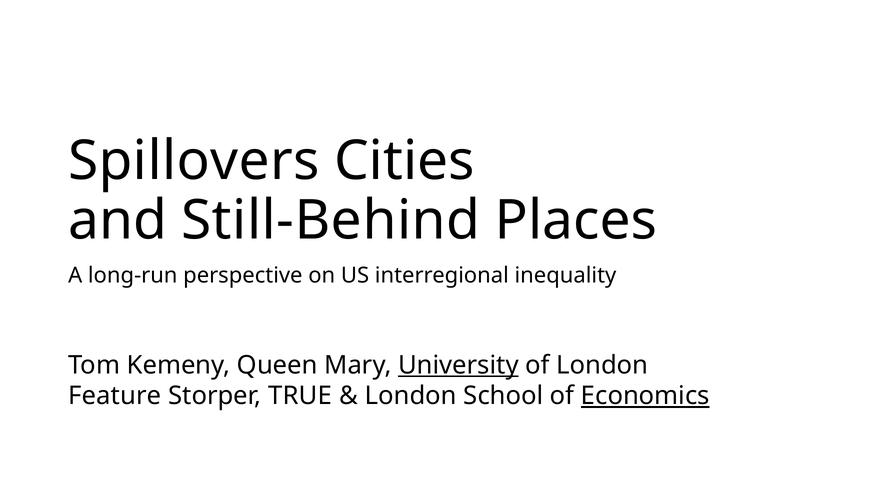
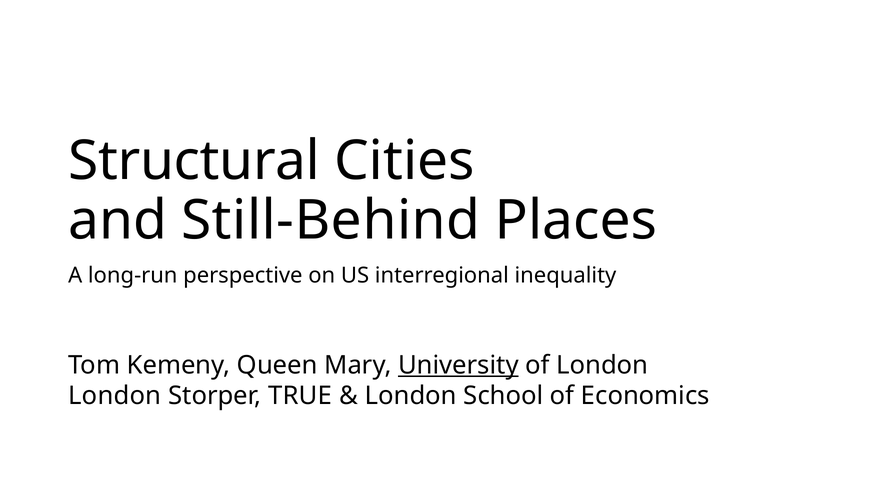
Spillovers: Spillovers -> Structural (194, 161)
Feature: Feature -> London (115, 396)
Economics underline: present -> none (645, 396)
